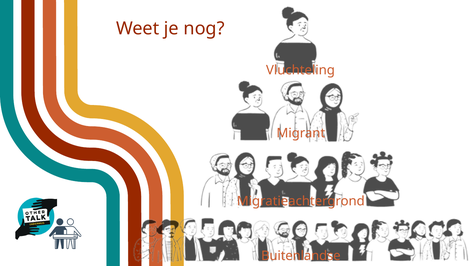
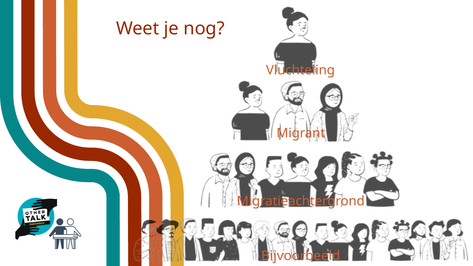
Buitenlandse: Buitenlandse -> Bijvoorbeeld (301, 256)
